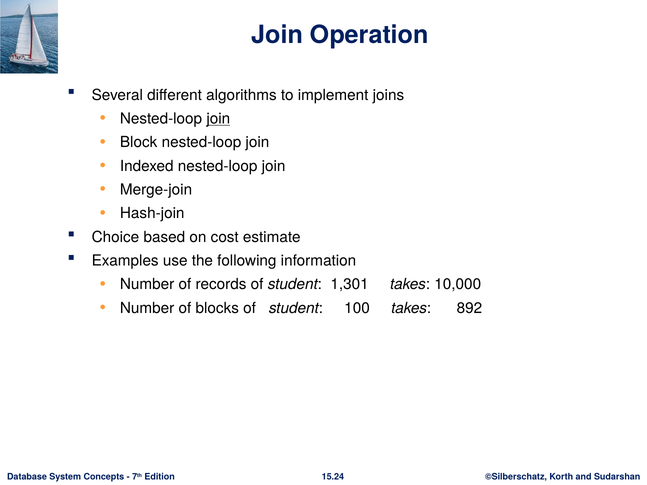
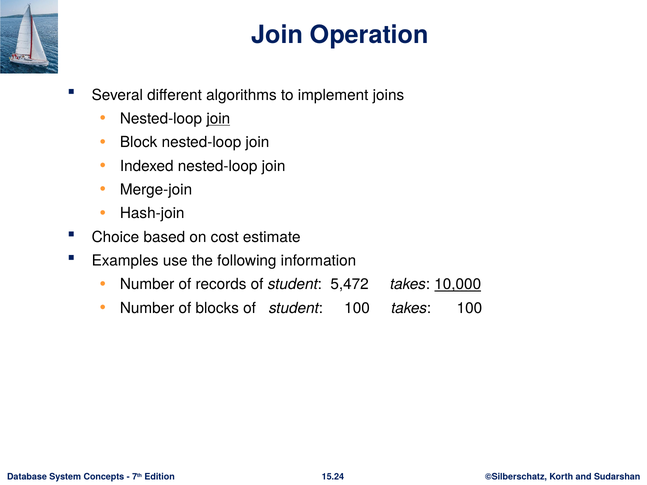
1,301: 1,301 -> 5,472 (350, 285)
10,000 underline: none -> present (458, 285)
takes 892: 892 -> 100 (469, 308)
